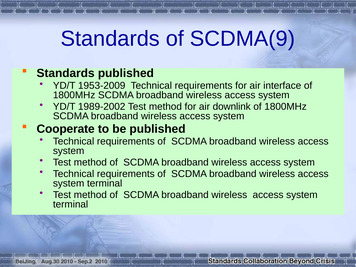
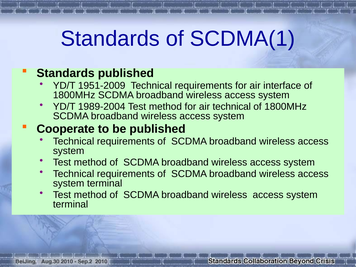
SCDMA(9: SCDMA(9 -> SCDMA(1 (243, 39)
1953-2009: 1953-2009 -> 1951-2009 (102, 86)
1989-2002: 1989-2002 -> 1989-2004 (102, 107)
air downlink: downlink -> technical (232, 107)
